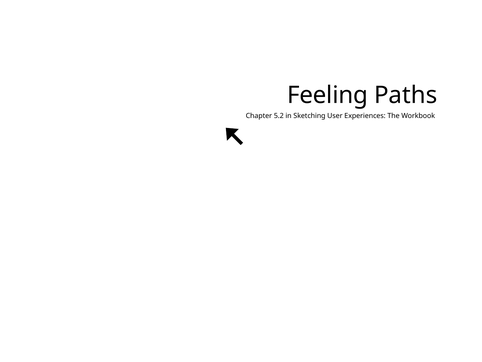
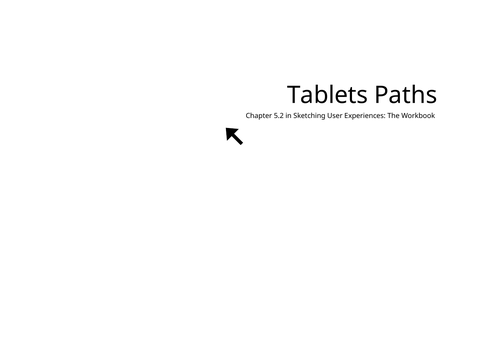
Feeling: Feeling -> Tablets (328, 95)
